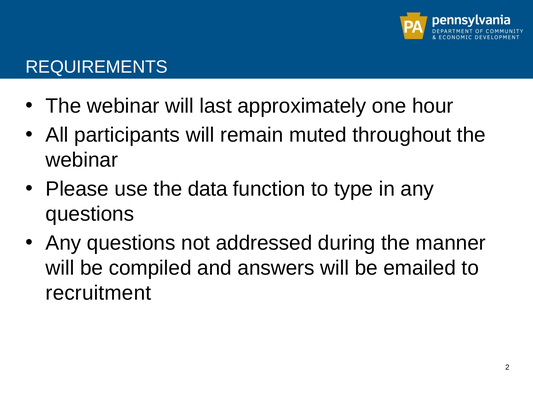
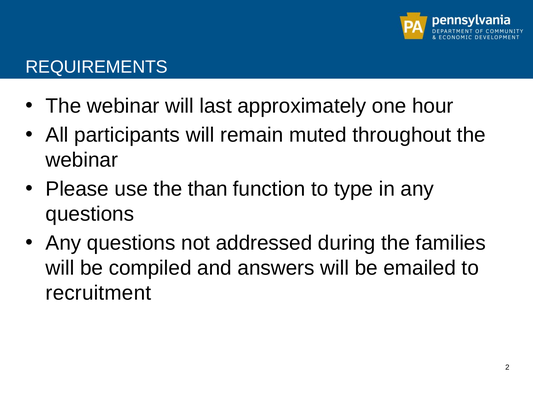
data: data -> than (208, 189)
manner: manner -> families (451, 243)
